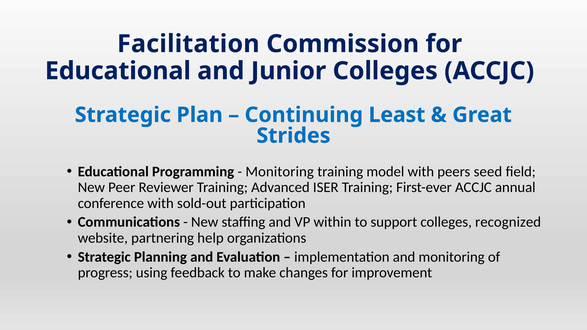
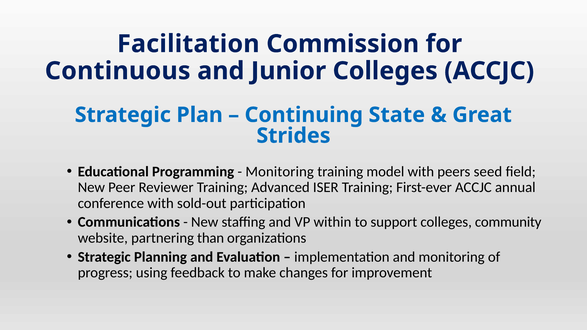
Educational: Educational -> Continuous (118, 71)
Least: Least -> State (397, 115)
recognized: recognized -> community (508, 222)
help: help -> than (211, 238)
